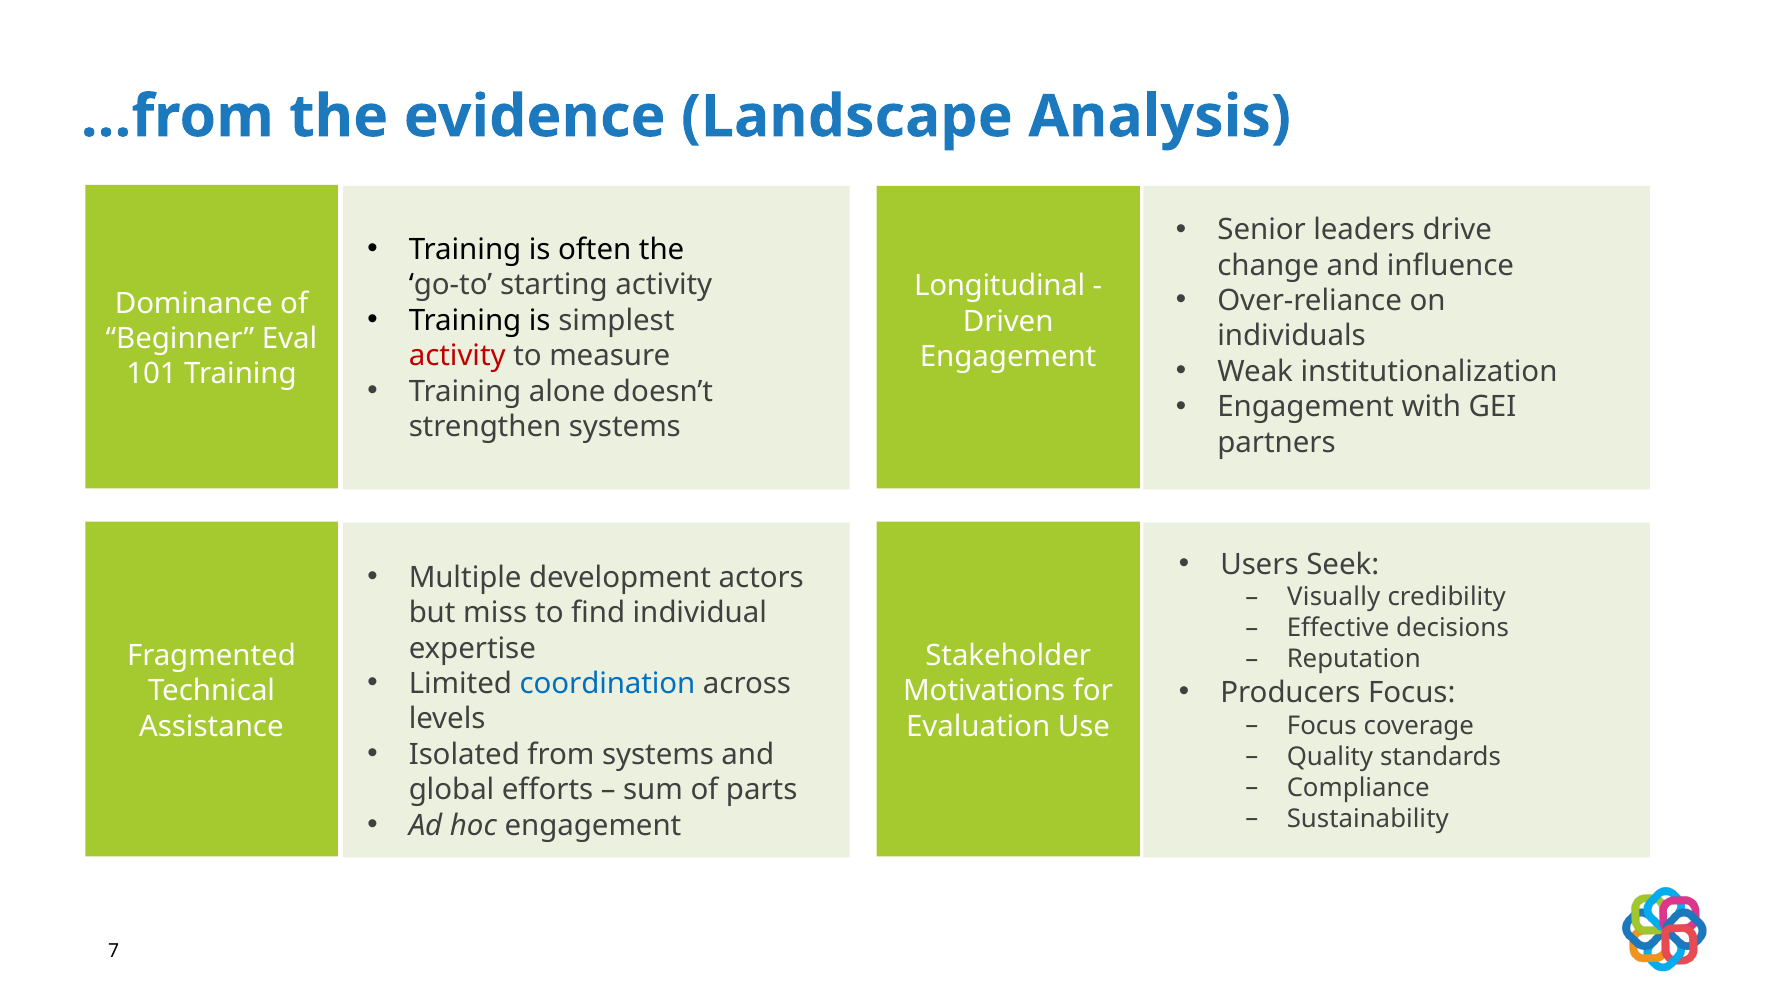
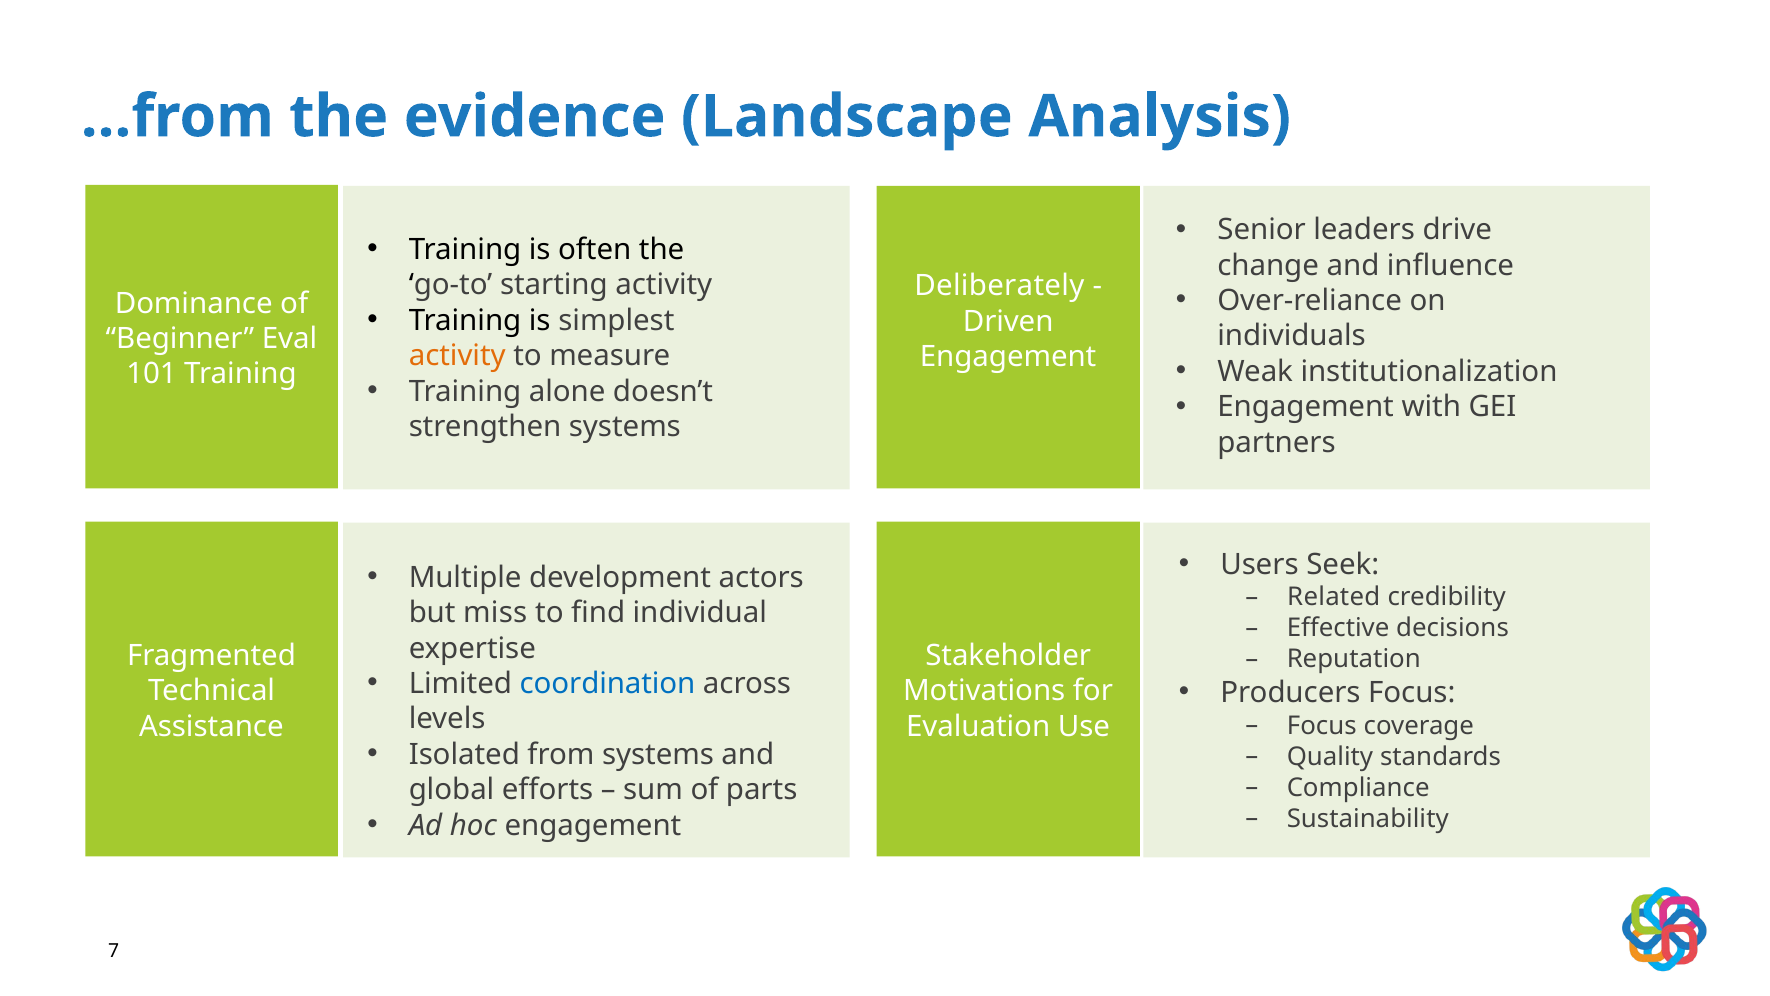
Longitudinal: Longitudinal -> Deliberately (999, 286)
activity colour: red -> orange (457, 356)
Visually: Visually -> Related (1334, 597)
